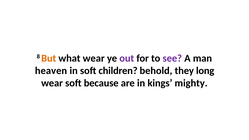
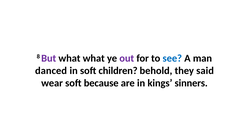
But colour: orange -> purple (49, 58)
what wear: wear -> what (94, 58)
see colour: purple -> blue (172, 58)
heaven: heaven -> danced (51, 71)
long: long -> said (205, 71)
mighty: mighty -> sinners (191, 83)
